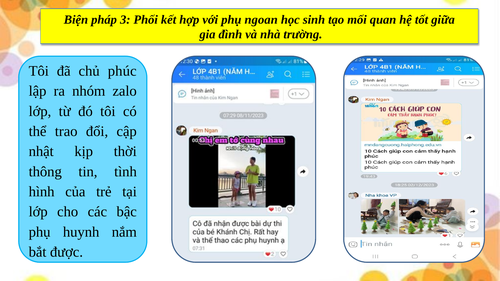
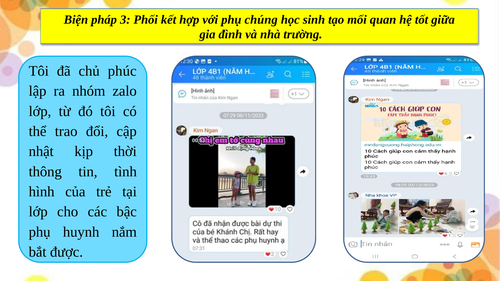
ngoan: ngoan -> chúng (261, 20)
